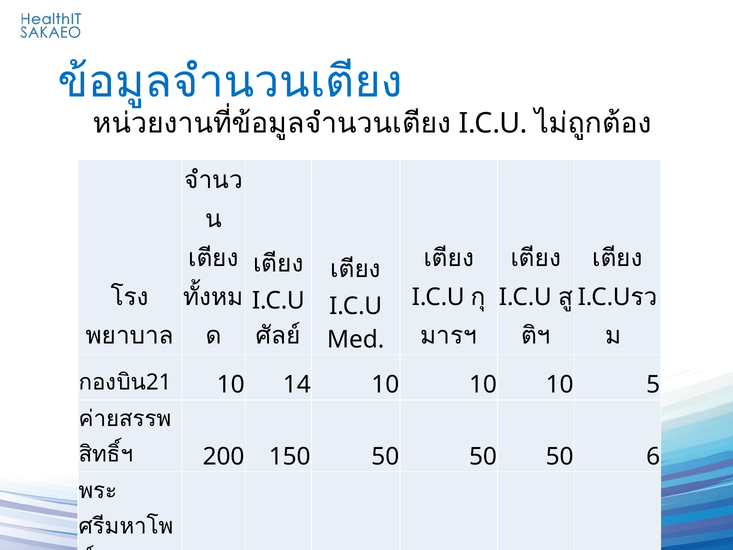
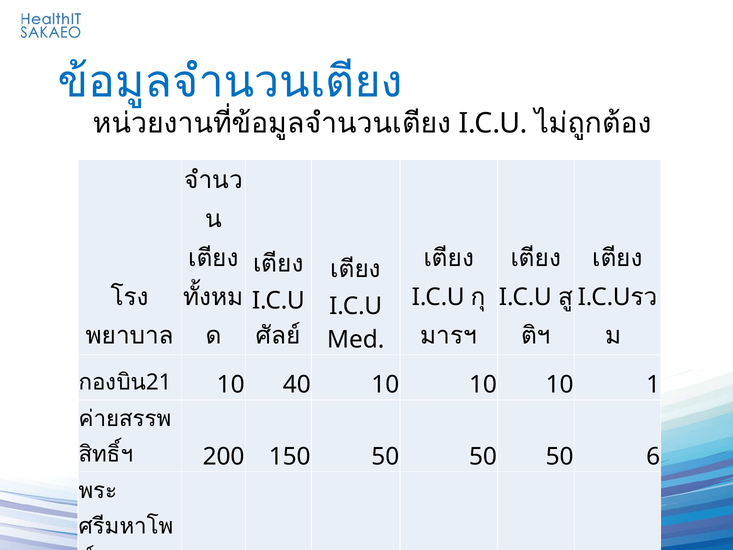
14: 14 -> 40 (297, 384)
5: 5 -> 1 (653, 384)
